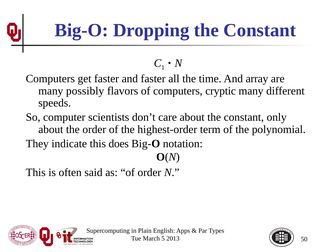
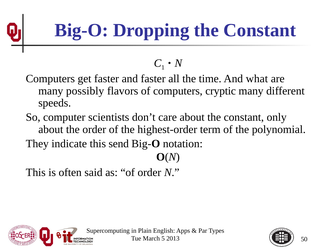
array: array -> what (257, 79)
does: does -> send (119, 144)
